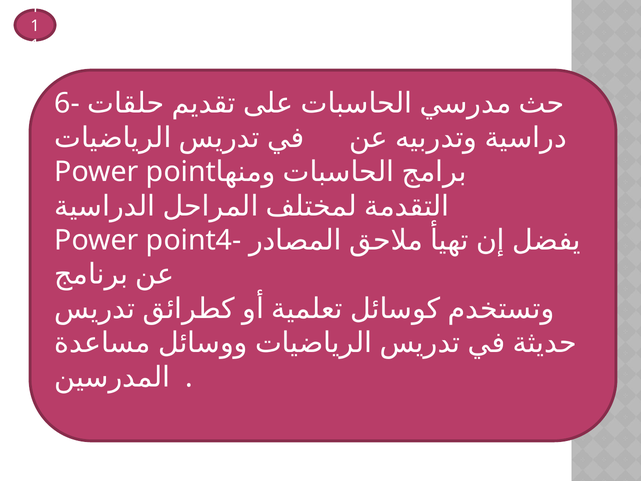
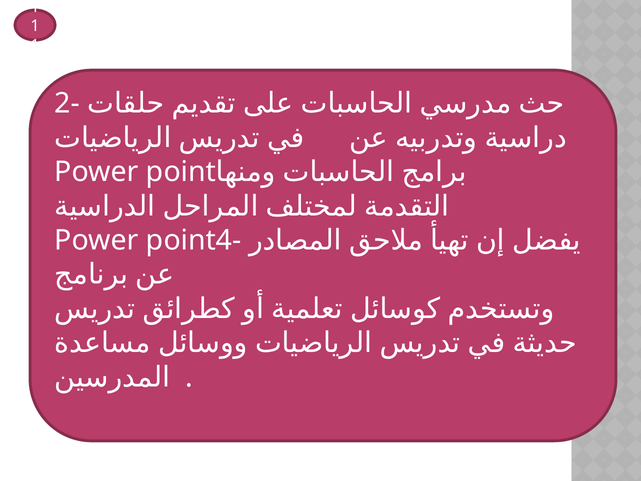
6-: 6- -> 2- (67, 103)
